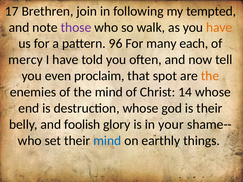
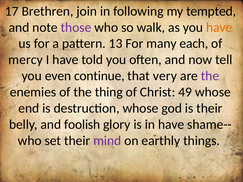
96: 96 -> 13 (116, 44)
proclaim: proclaim -> continue (99, 76)
spot: spot -> very (165, 76)
the colour: orange -> purple (210, 76)
the mind: mind -> thing (109, 92)
14: 14 -> 49 (185, 92)
in your: your -> have (171, 125)
mind colour: blue -> purple (107, 141)
